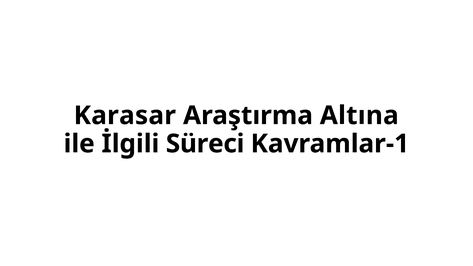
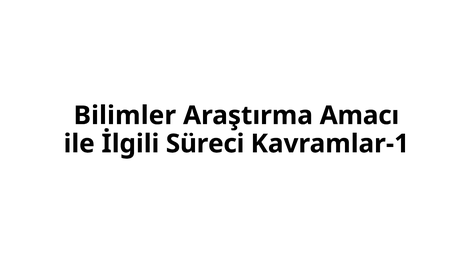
Karasar: Karasar -> Bilimler (125, 116)
Altına: Altına -> Amacı (359, 116)
